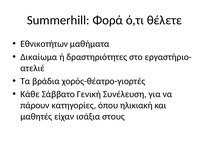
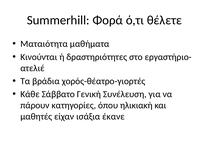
Εθνικοτήτων: Εθνικοτήτων -> Ματαιότητα (44, 44)
Δικαίωμα: Δικαίωμα -> Κινούνται (39, 57)
στους: στους -> έκανε (114, 116)
